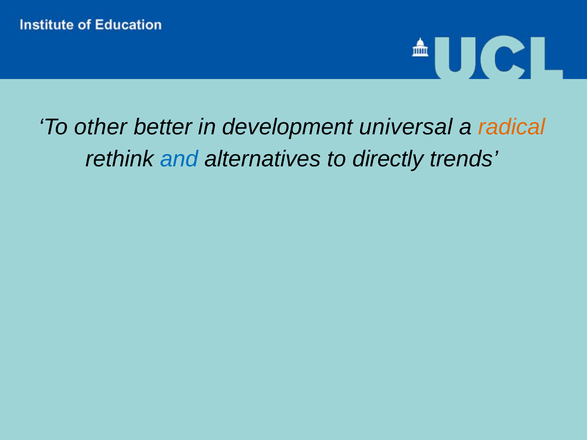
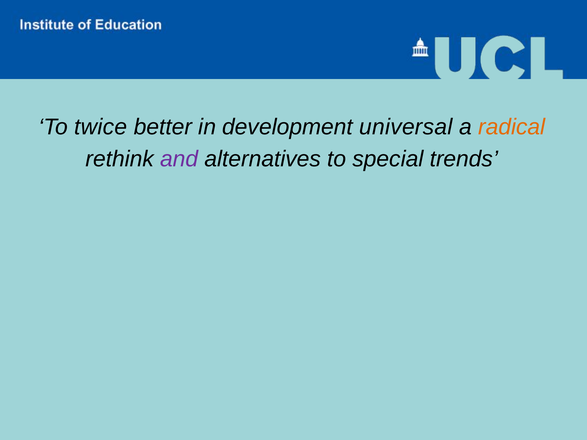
other: other -> twice (101, 127)
and colour: blue -> purple (179, 159)
directly: directly -> special (388, 159)
